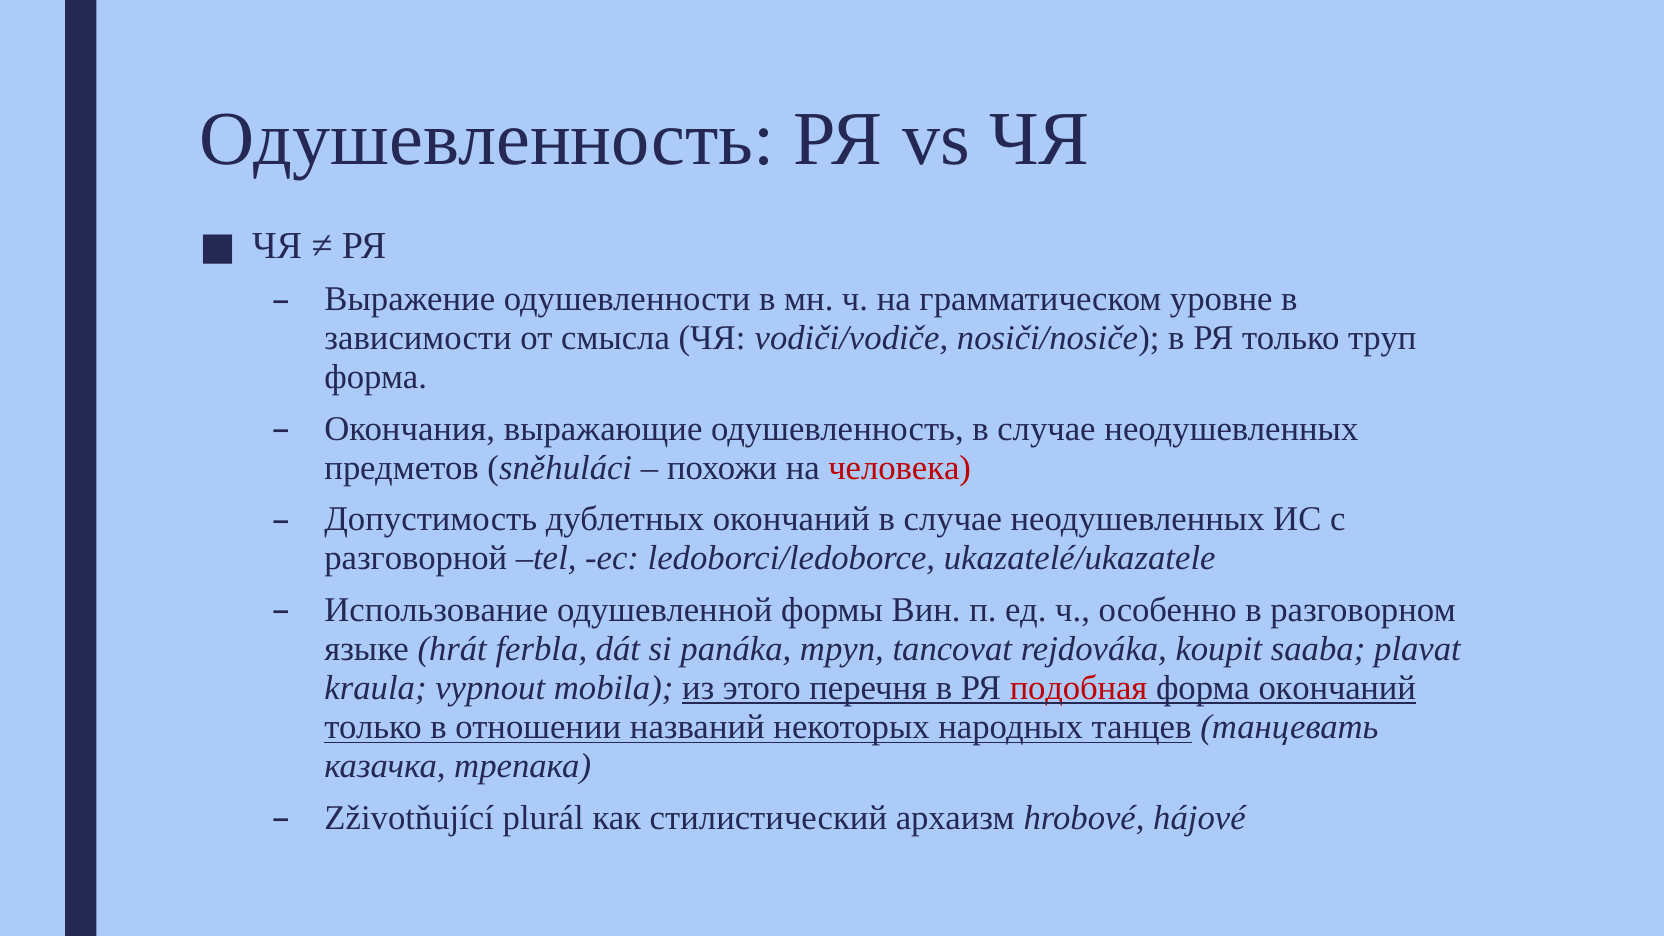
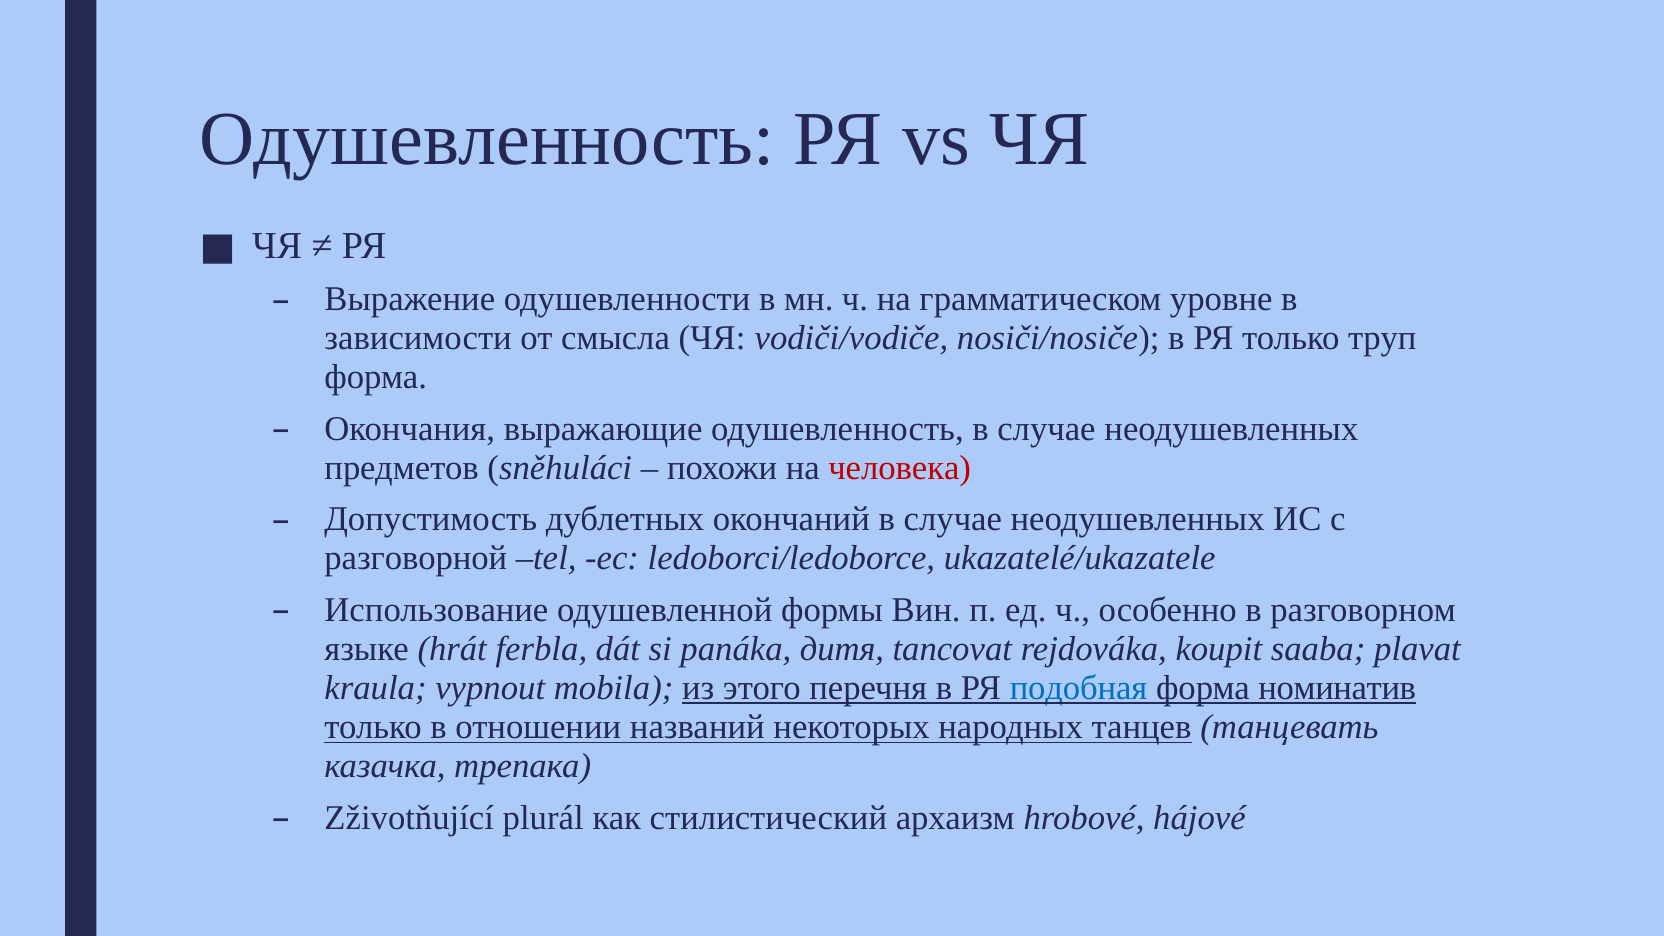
panáka труп: труп -> дитя (842, 649)
подобная colour: red -> blue (1079, 688)
форма окончаний: окончаний -> номинатив (1337, 688)
